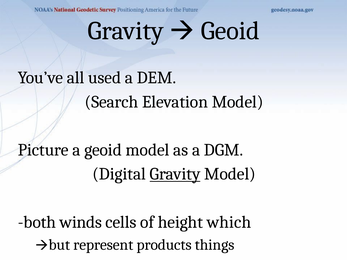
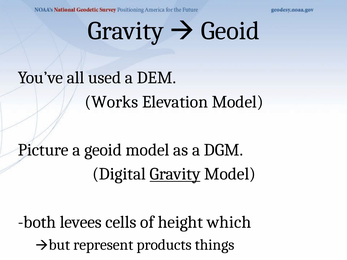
Search: Search -> Works (111, 102)
winds: winds -> levees (81, 222)
